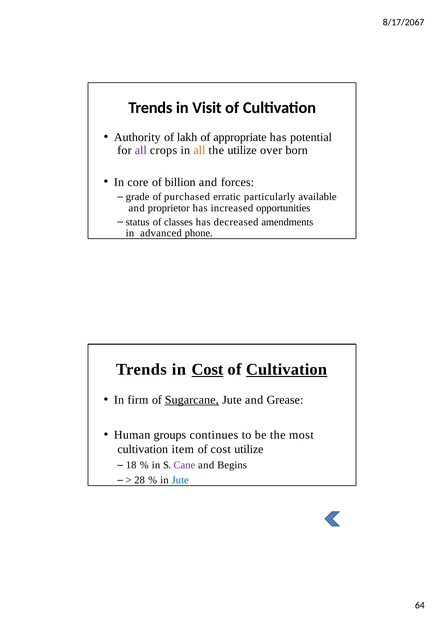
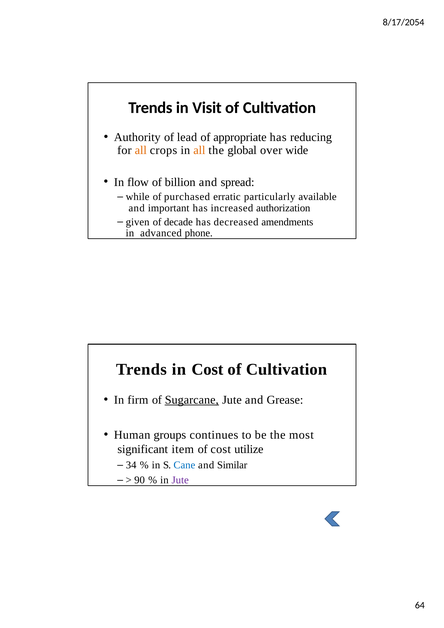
8/17/2067: 8/17/2067 -> 8/17/2054 (404, 22)
lakh: lakh -> lead (187, 137)
potential: potential -> reducing (311, 137)
all colour: purple -> orange (141, 150)
the utilize: utilize -> global (242, 150)
born: born -> wide (297, 150)
core: core -> flow (138, 182)
forces: forces -> spread (238, 182)
grade: grade -> while (138, 197)
proprietor: proprietor -> important (169, 208)
opportunities: opportunities -> authorization (283, 208)
status: status -> given (138, 222)
classes: classes -> decade (178, 222)
Cost underline: present -> none (207, 370)
Cultivation underline: present -> none (287, 370)
cultivation: cultivation -> significant (143, 450)
18: 18 -> 34 (131, 465)
Cane colour: purple -> blue (184, 465)
Begins: Begins -> Similar (232, 465)
28: 28 -> 90 (140, 480)
Jute colour: blue -> purple (180, 480)
